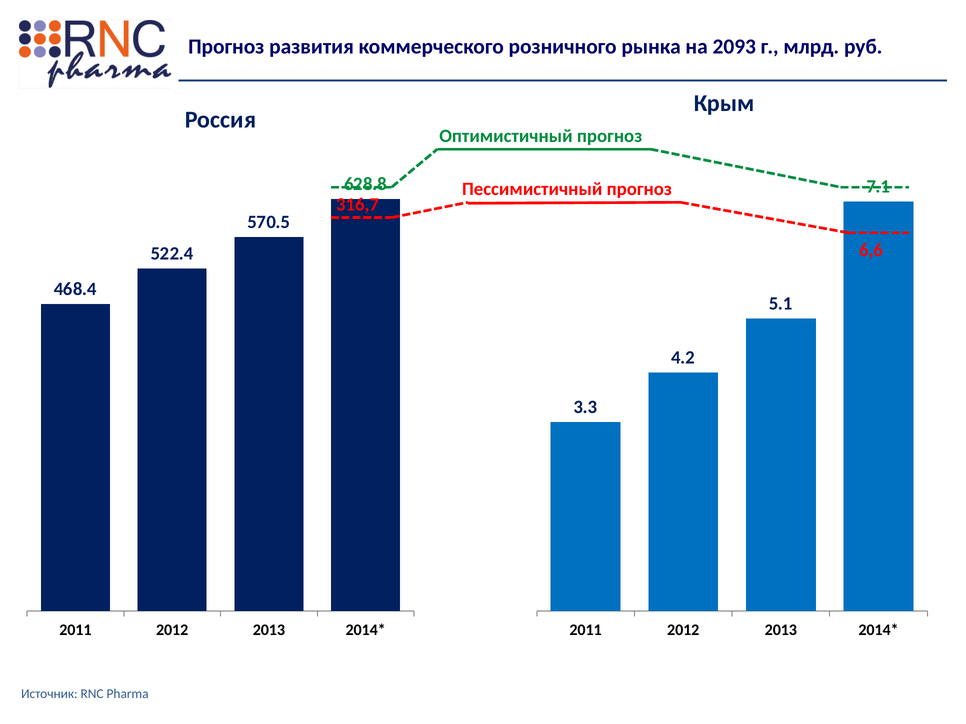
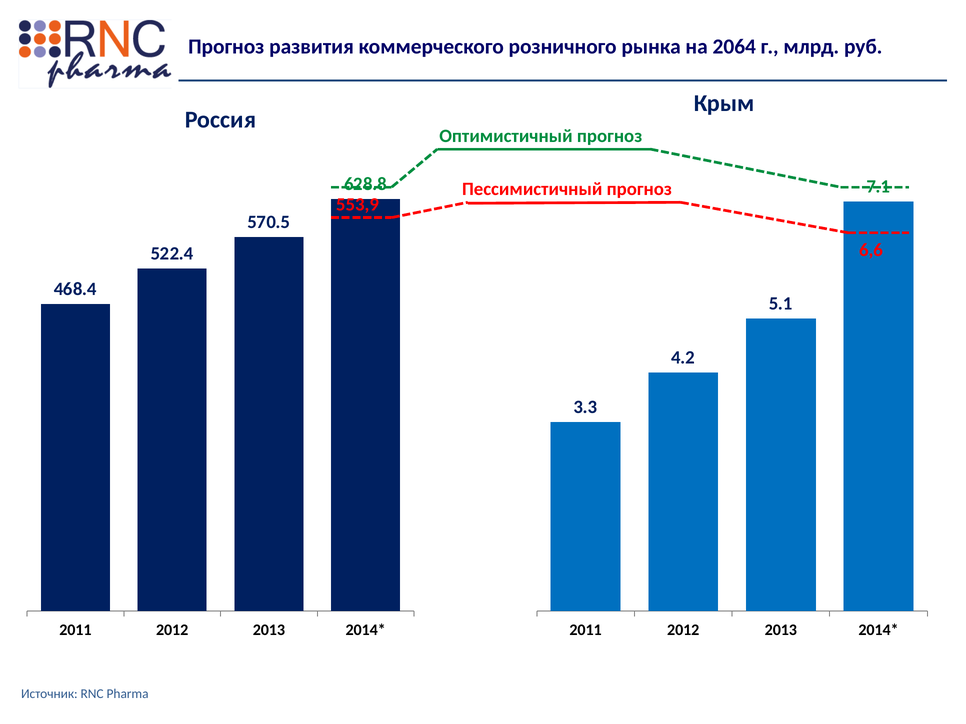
2093: 2093 -> 2064 (734, 47)
316,7: 316,7 -> 553,9 (357, 205)
